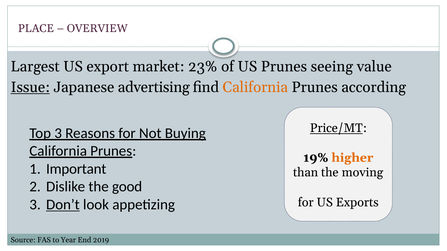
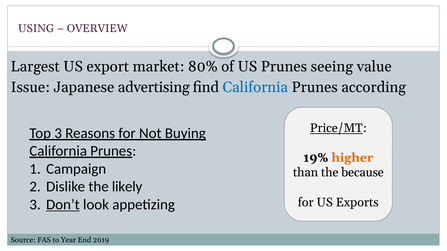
PLACE: PLACE -> USING (36, 29)
23%: 23% -> 80% (203, 67)
Issue underline: present -> none (30, 87)
California colour: orange -> blue (255, 87)
Important: Important -> Campaign (76, 169)
moving: moving -> because (363, 173)
good: good -> likely (127, 187)
